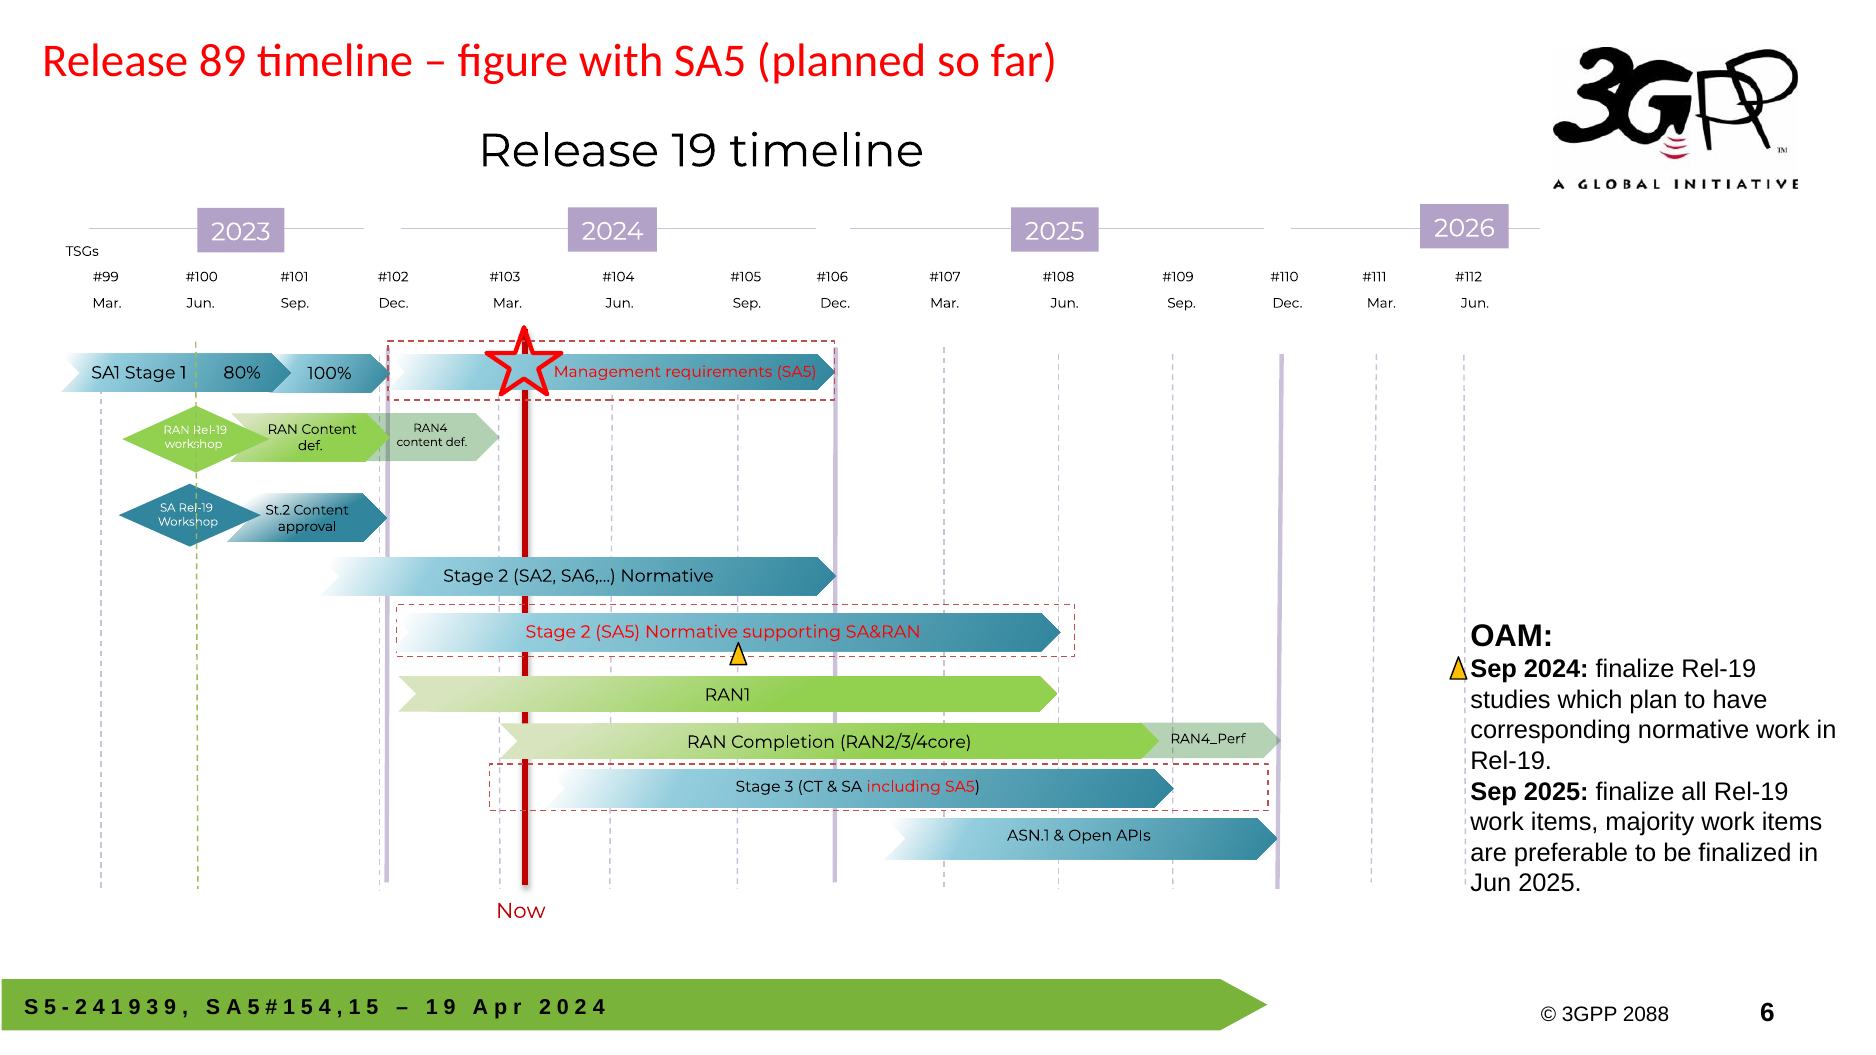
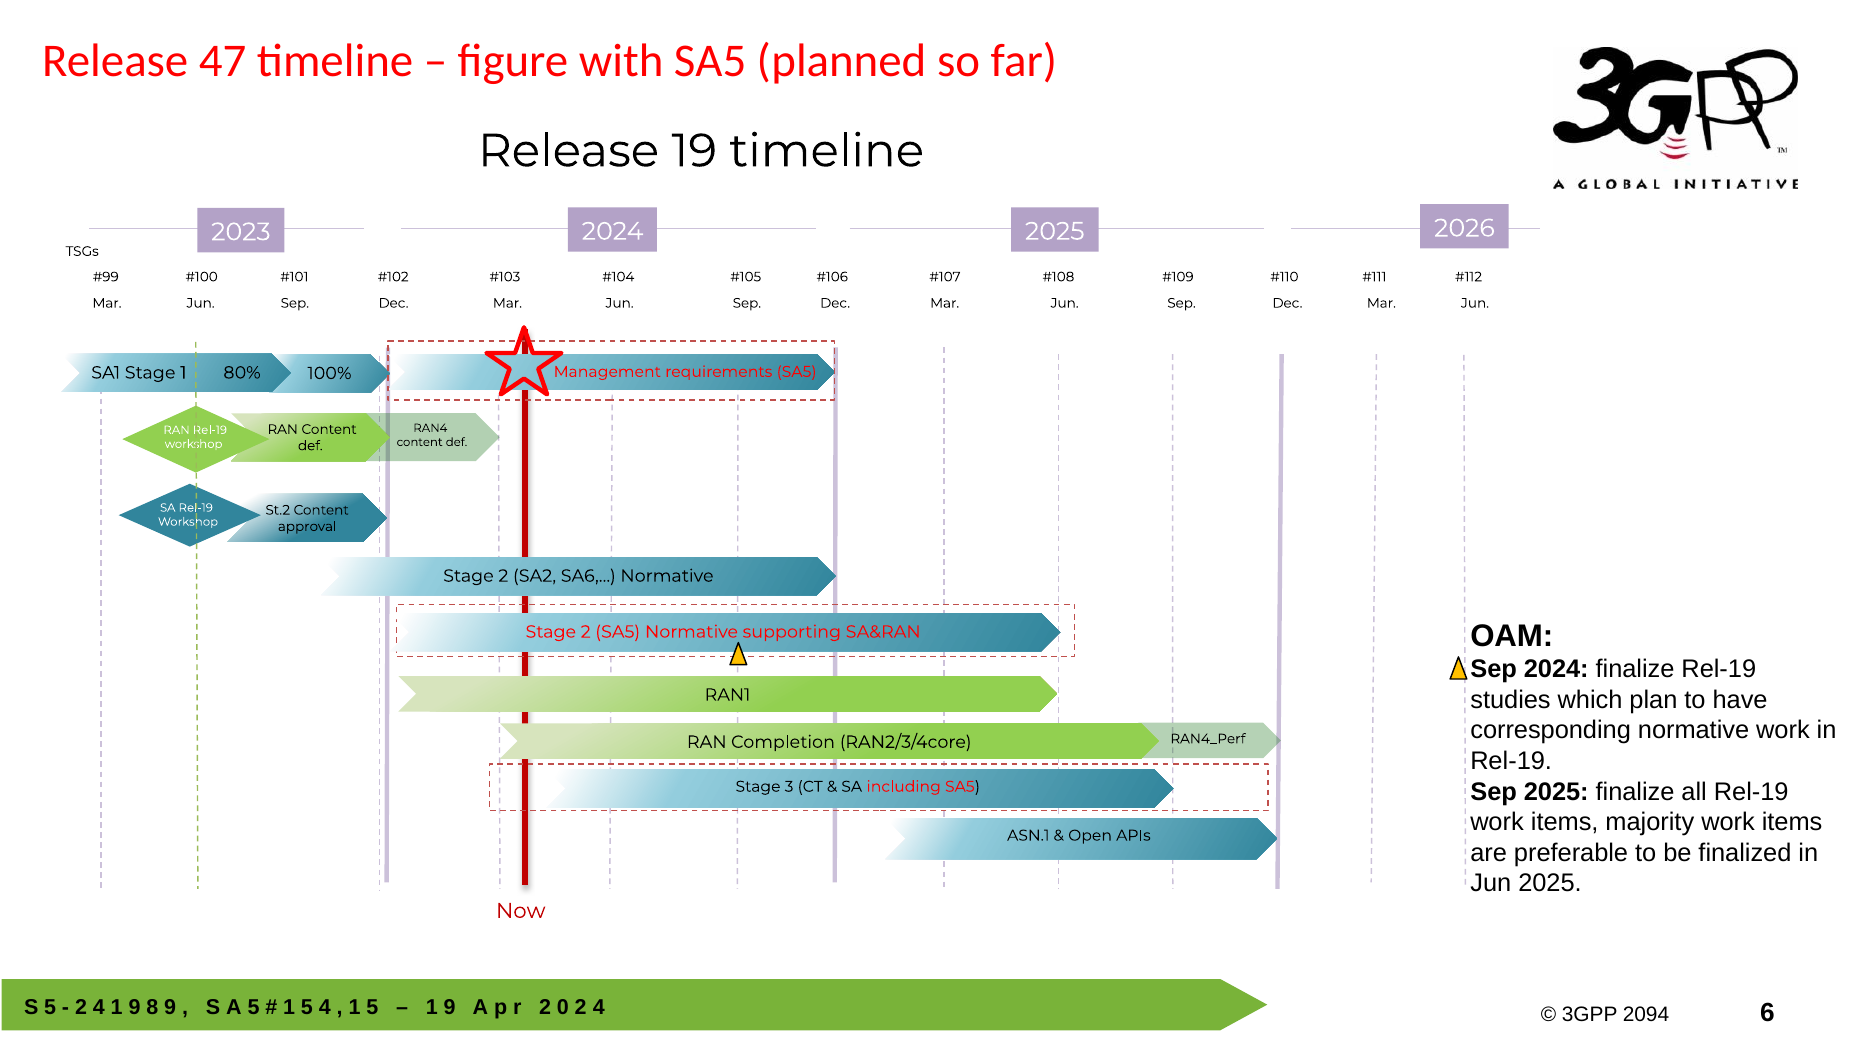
89: 89 -> 47 (223, 61)
3: 3 -> 8 (152, 1008)
2088: 2088 -> 2094 (1646, 1015)
